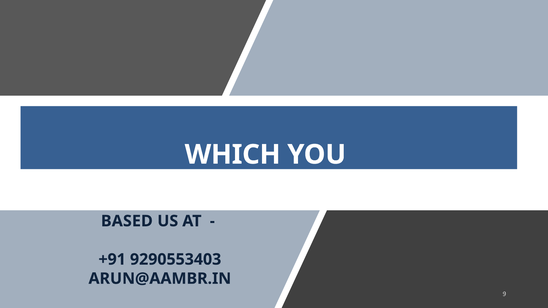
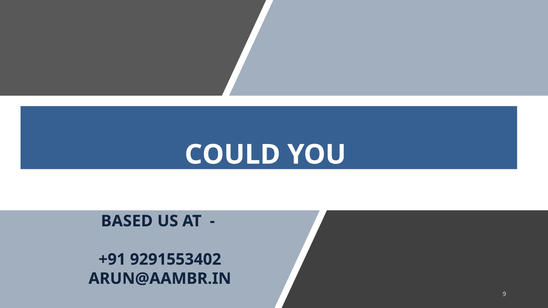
WHICH: WHICH -> COULD (232, 155)
9290553403: 9290553403 -> 9291553402 (176, 260)
